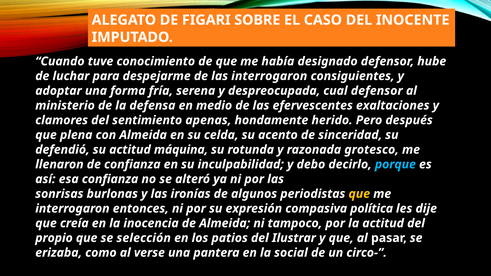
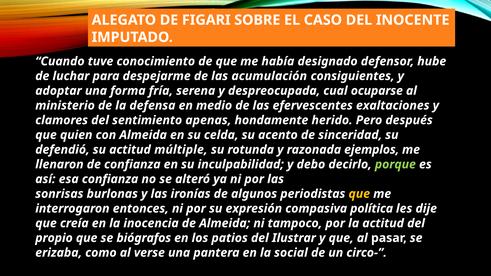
las interrogaron: interrogaron -> acumulación (269, 76)
cual defensor: defensor -> ocuparse (377, 91)
plena: plena -> quien (76, 135)
máquina: máquina -> múltiple (181, 150)
grotesco: grotesco -> ejemplos (372, 150)
porque colour: light blue -> light green (395, 164)
selección: selección -> biógrafos (144, 238)
